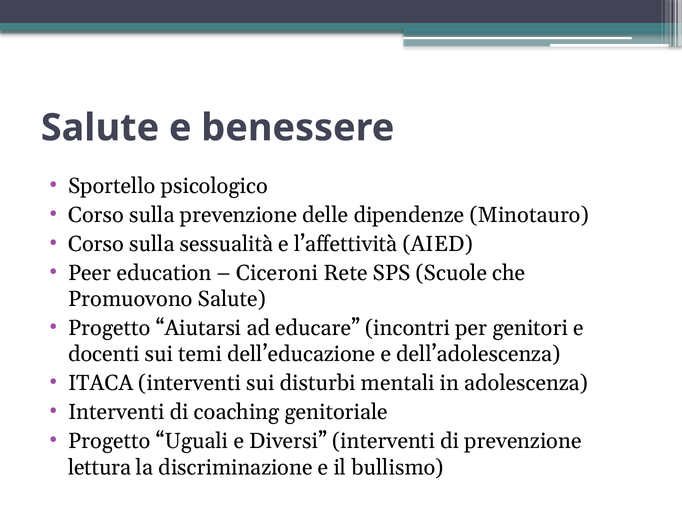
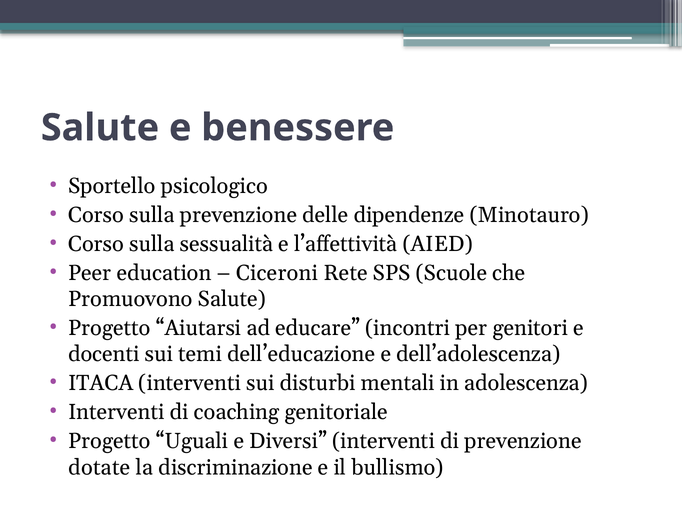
lettura: lettura -> dotate (99, 467)
